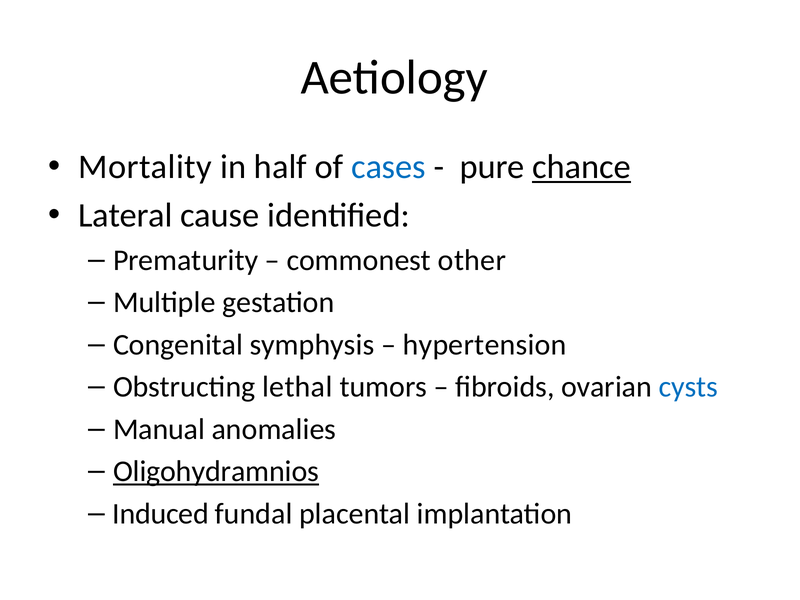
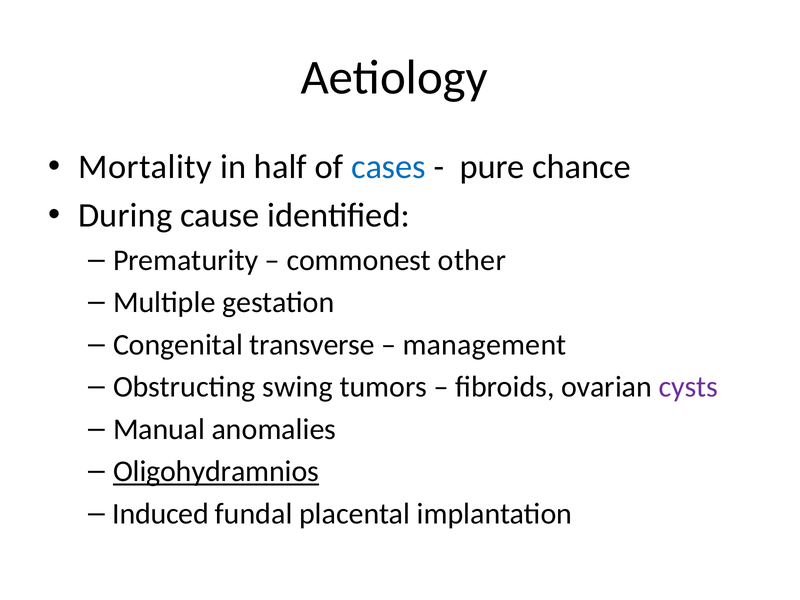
chance underline: present -> none (582, 167)
Lateral: Lateral -> During (125, 216)
symphysis: symphysis -> transverse (312, 345)
hypertension: hypertension -> management (485, 345)
lethal: lethal -> swing (297, 387)
cysts colour: blue -> purple (688, 387)
